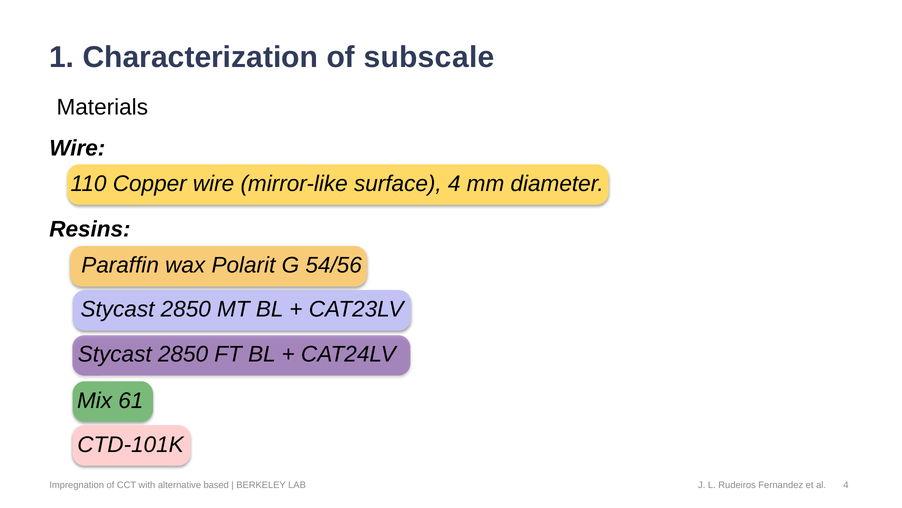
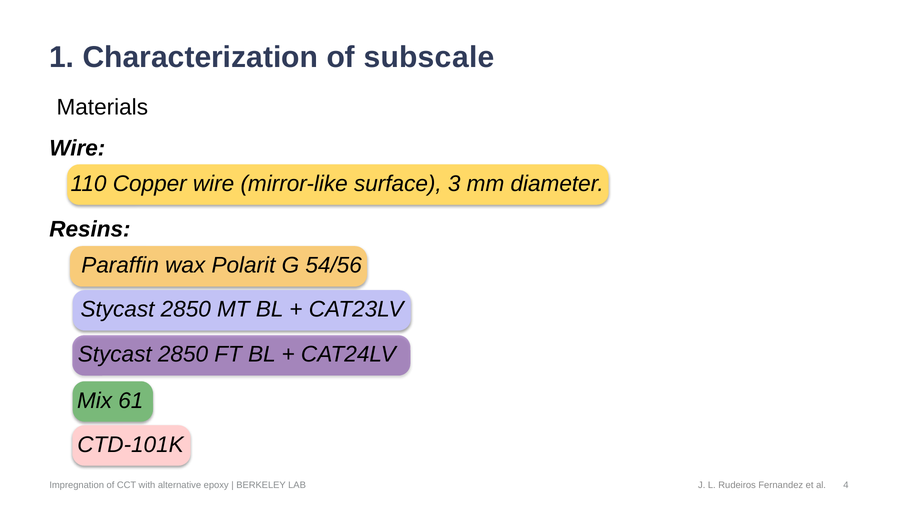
surface 4: 4 -> 3 (454, 184)
based: based -> epoxy (216, 484)
